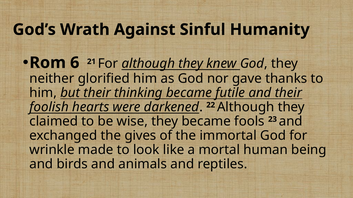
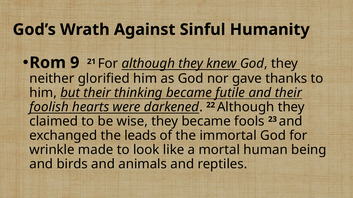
6: 6 -> 9 (75, 63)
gives: gives -> leads (140, 136)
